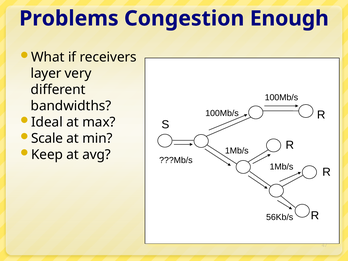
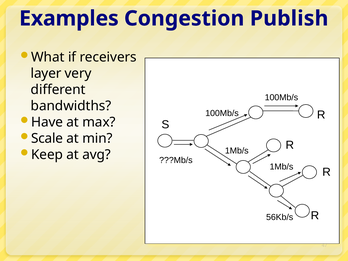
Problems: Problems -> Examples (69, 18)
Enough: Enough -> Publish (289, 18)
Ideal: Ideal -> Have (47, 122)
